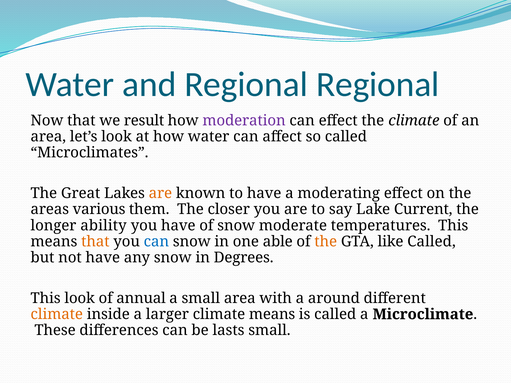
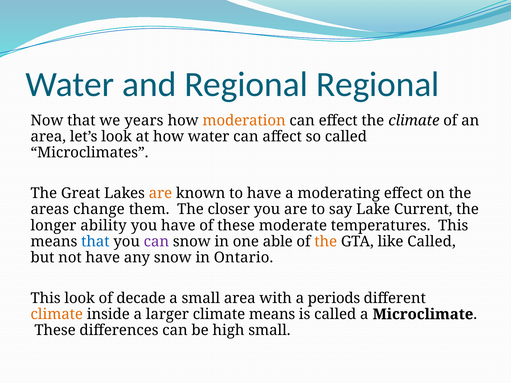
result: result -> years (144, 121)
moderation colour: purple -> orange (244, 121)
various: various -> change (99, 210)
of snow: snow -> these (236, 226)
that colour: orange -> blue (95, 242)
can colour: blue -> purple (156, 242)
Degrees: Degrees -> Ontario (244, 258)
annual: annual -> decade (141, 298)
around: around -> periods (334, 298)
lasts: lasts -> high (228, 331)
